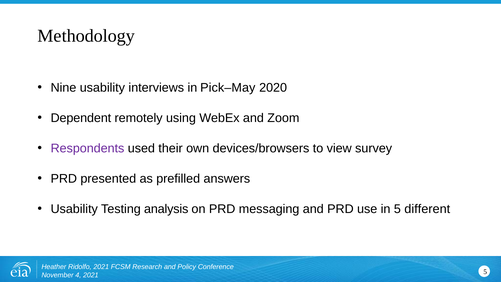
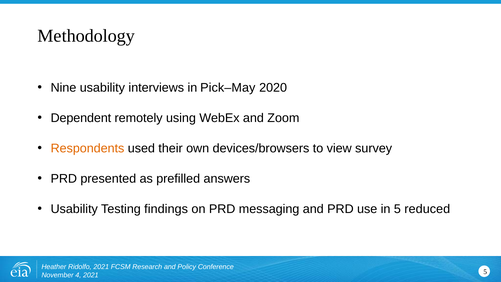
Respondents colour: purple -> orange (87, 148)
analysis: analysis -> findings (166, 209)
different: different -> reduced (427, 209)
